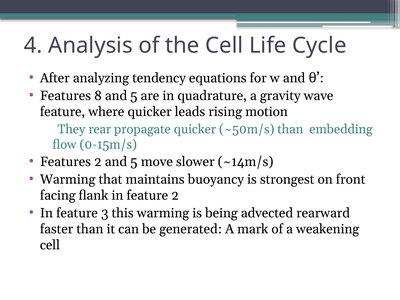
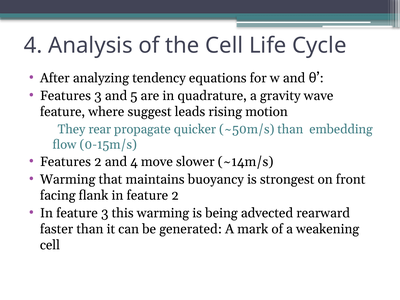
Features 8: 8 -> 3 (98, 96)
where quicker: quicker -> suggest (150, 112)
2 and 5: 5 -> 4 (134, 162)
